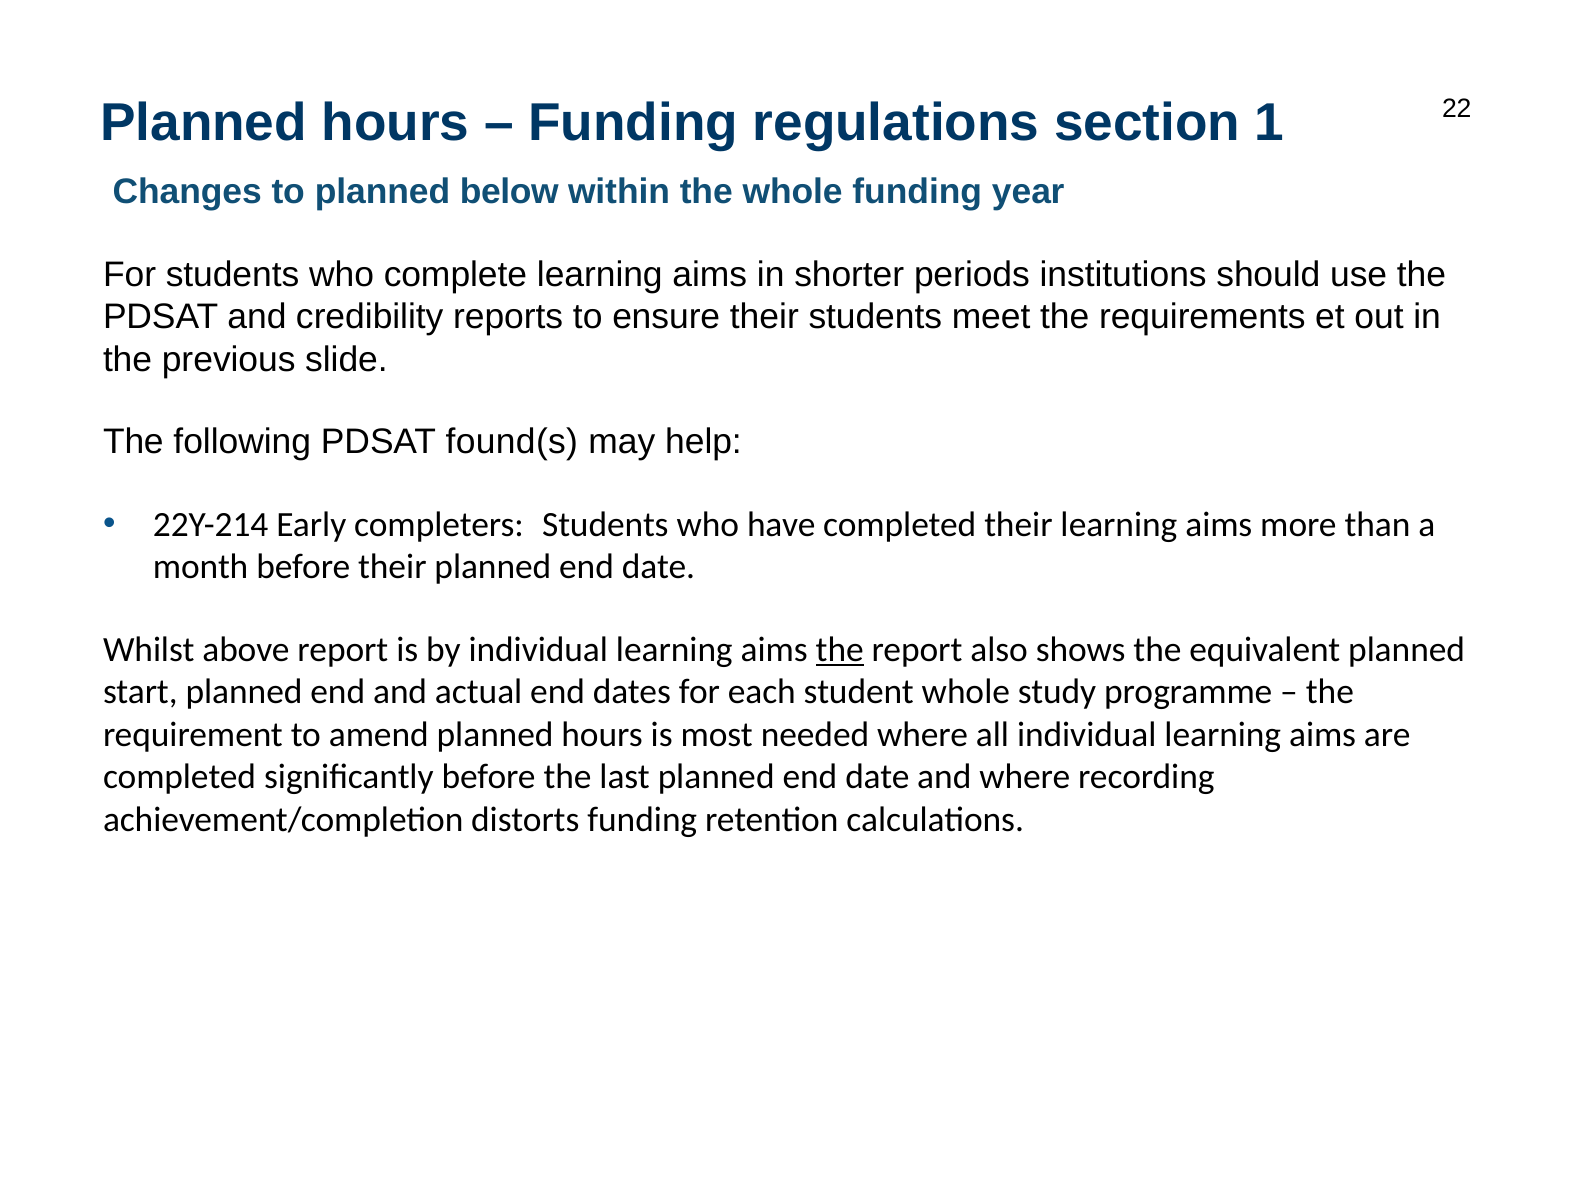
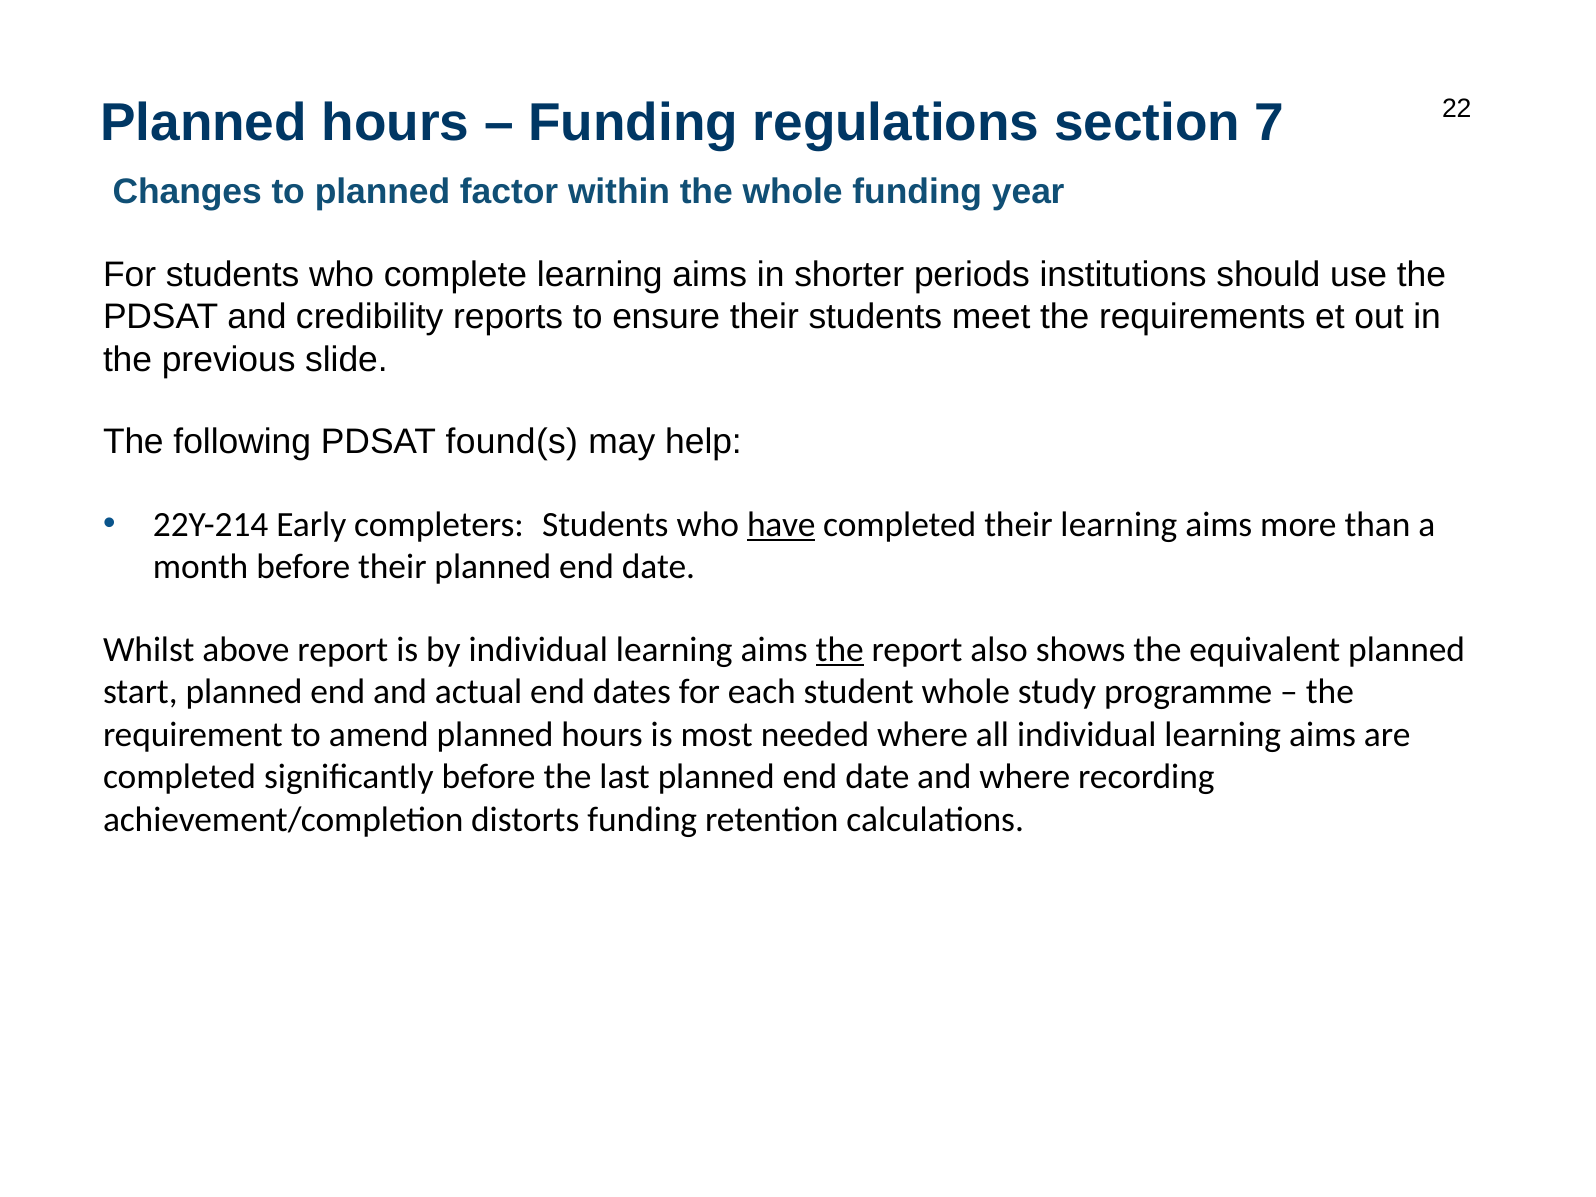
1: 1 -> 7 (1270, 123)
below: below -> factor (509, 192)
have underline: none -> present (781, 525)
